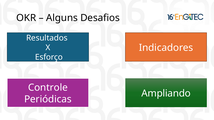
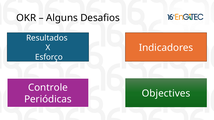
Ampliando: Ampliando -> Objectives (166, 94)
